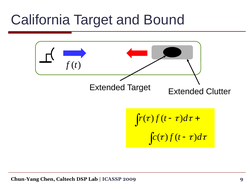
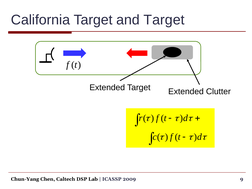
and Bound: Bound -> Target (164, 20)
